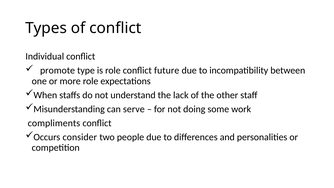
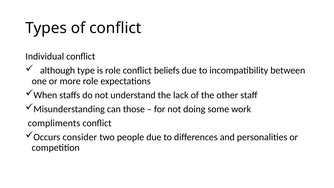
promote: promote -> although (58, 70)
future: future -> beliefs (167, 70)
serve: serve -> those (134, 109)
